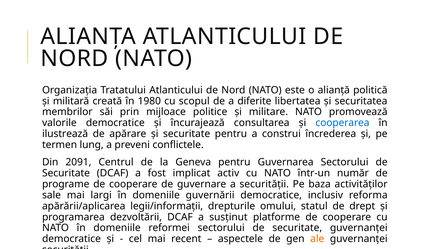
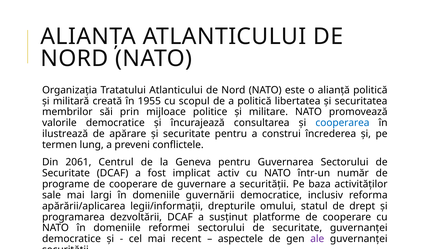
1980: 1980 -> 1955 (149, 101)
a diferite: diferite -> politică (254, 101)
2091: 2091 -> 2061 (78, 162)
ale colour: orange -> purple (317, 239)
